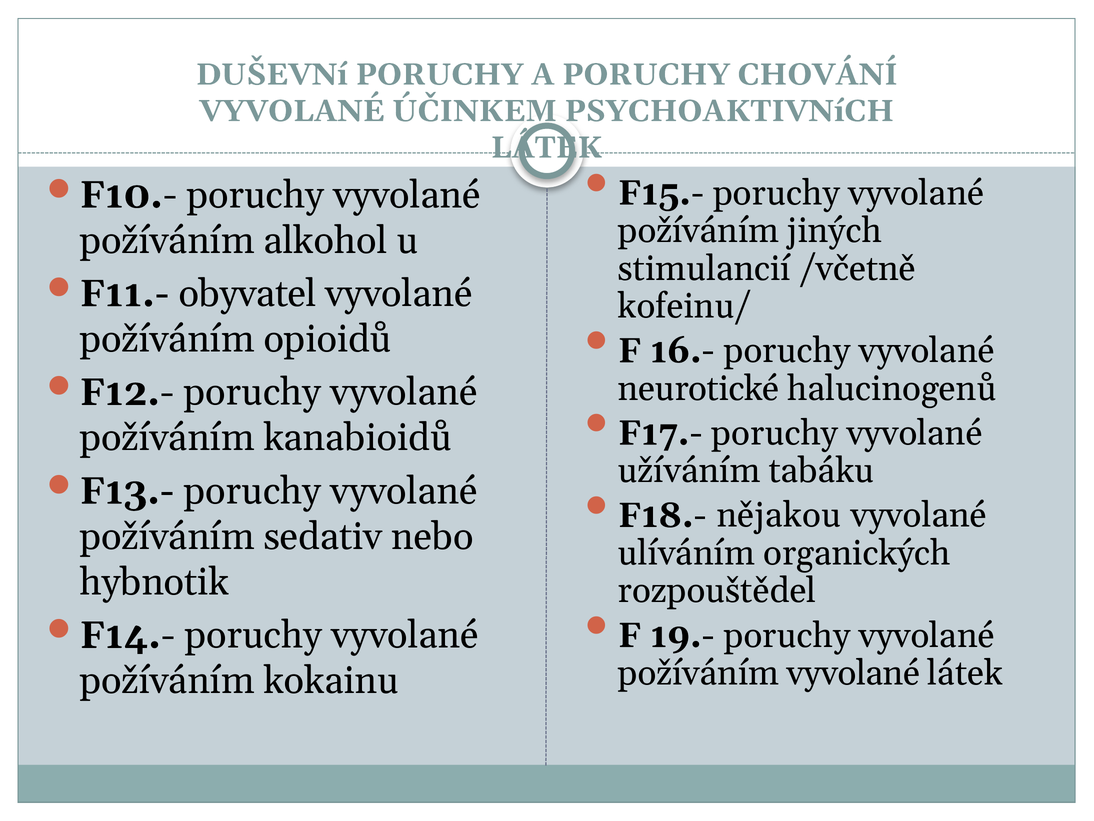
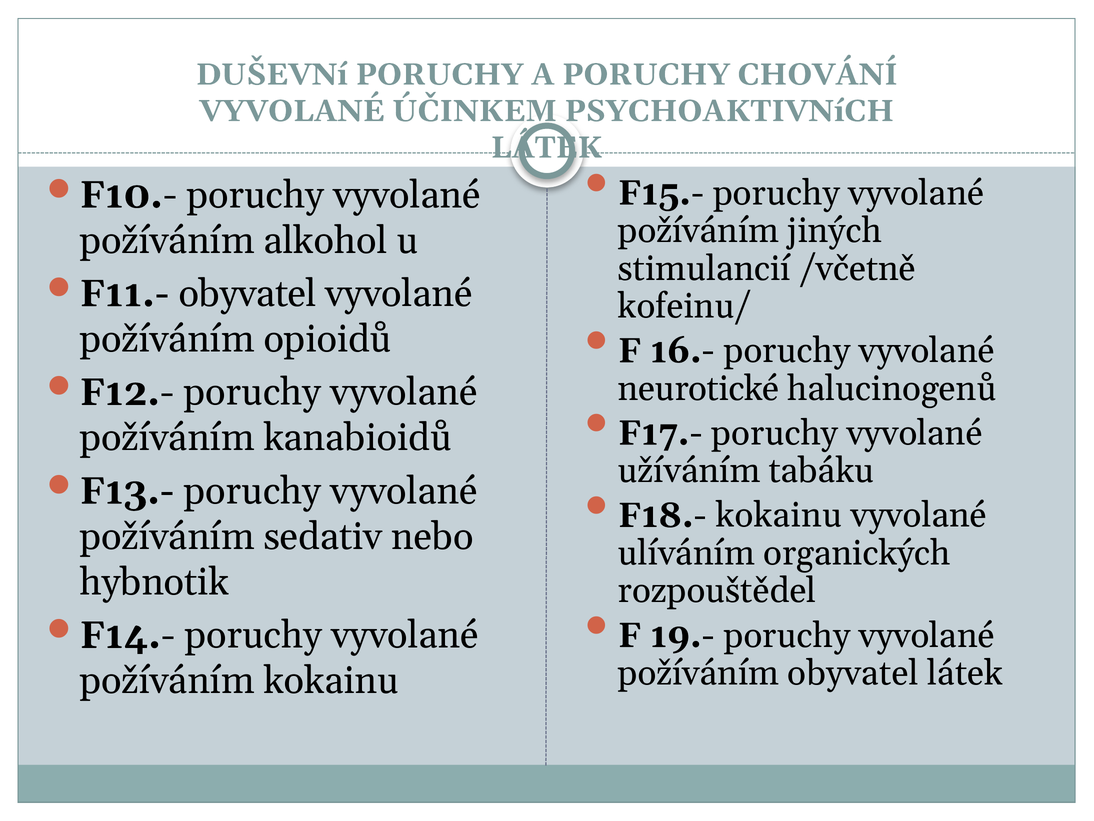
F18.- nějakou: nějakou -> kokainu (779, 515)
požíváním vyvolané: vyvolané -> obyvatel (853, 673)
